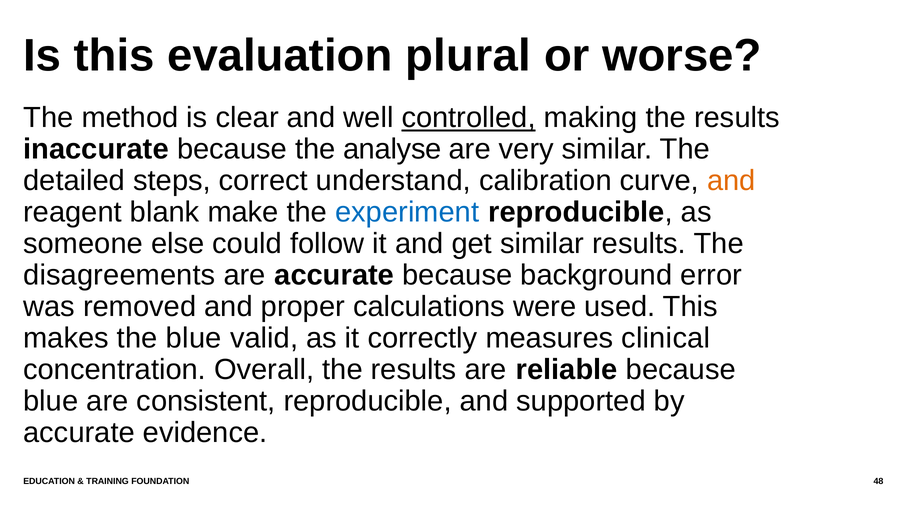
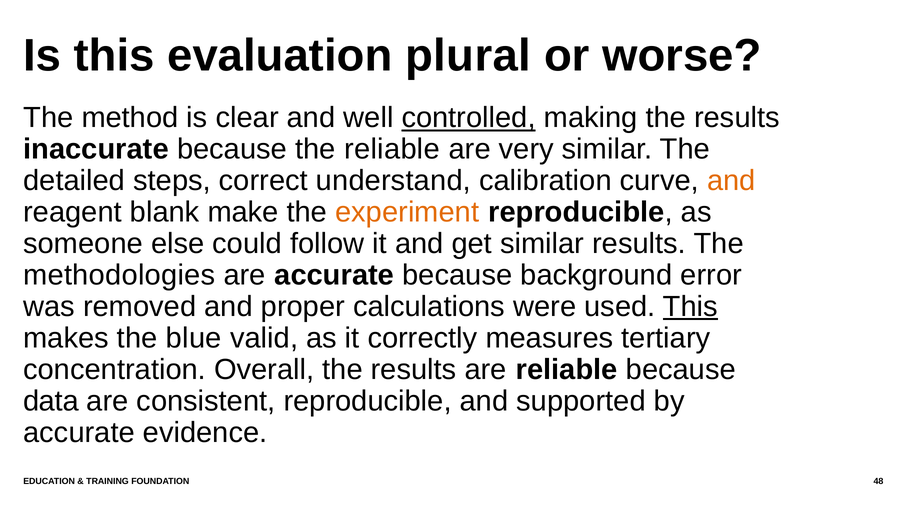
the analyse: analyse -> reliable (392, 149)
experiment colour: blue -> orange (407, 212)
disagreements: disagreements -> methodologies (119, 275)
This underline: none -> present (690, 306)
clinical: clinical -> tertiary (666, 338)
blue: blue -> data (51, 401)
